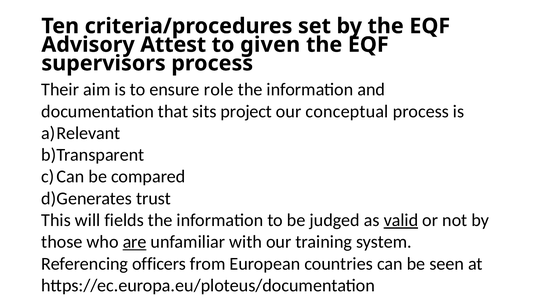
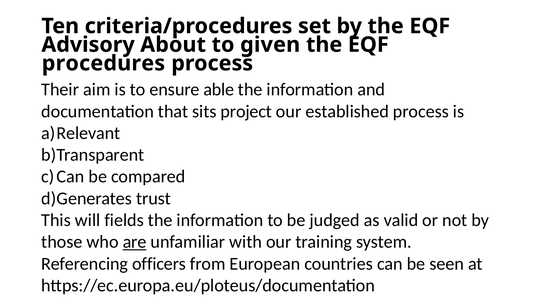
Attest: Attest -> About (173, 45)
supervisors: supervisors -> procedures (103, 63)
role: role -> able (219, 89)
conceptual: conceptual -> established (347, 111)
valid underline: present -> none (401, 220)
